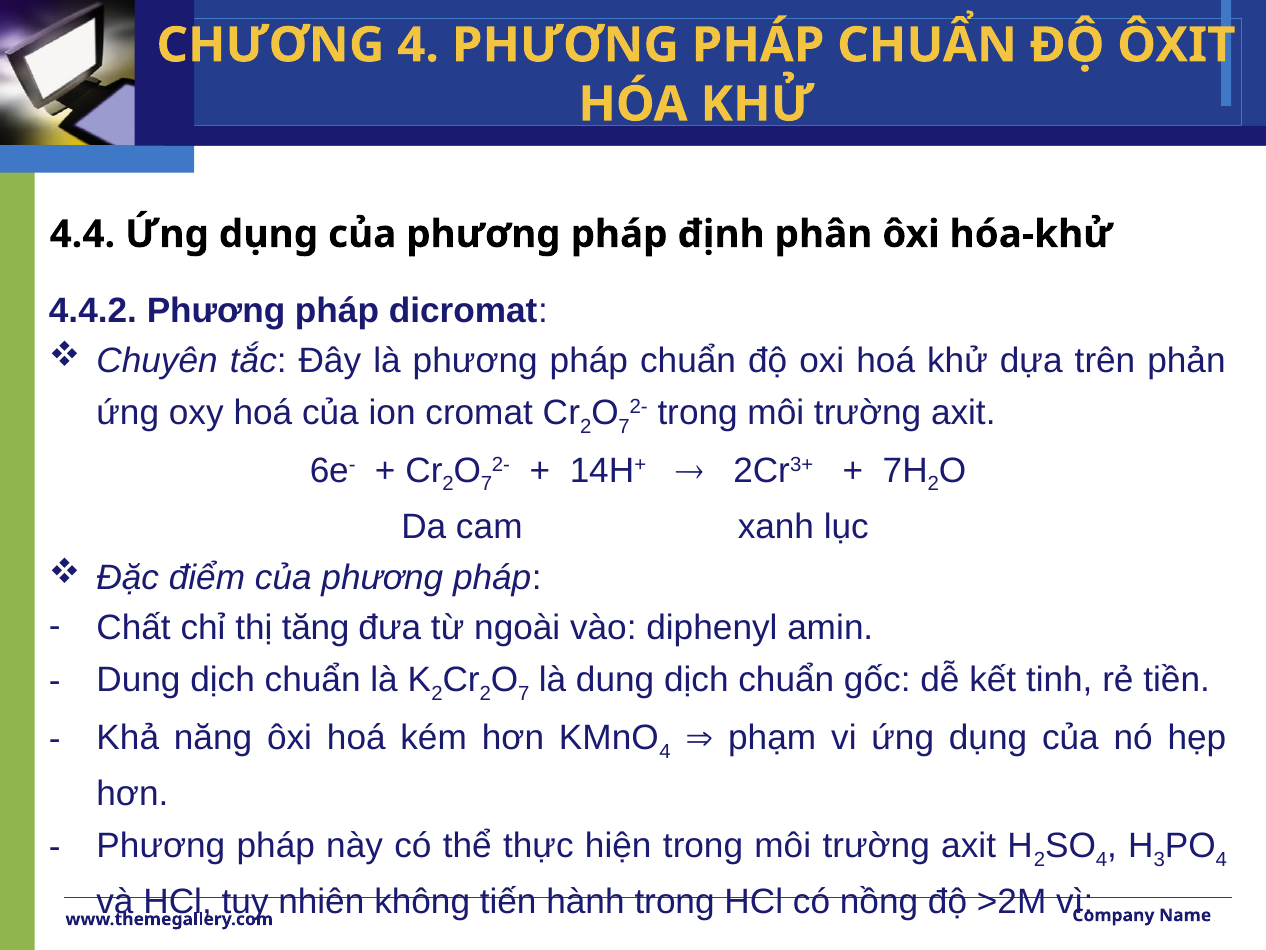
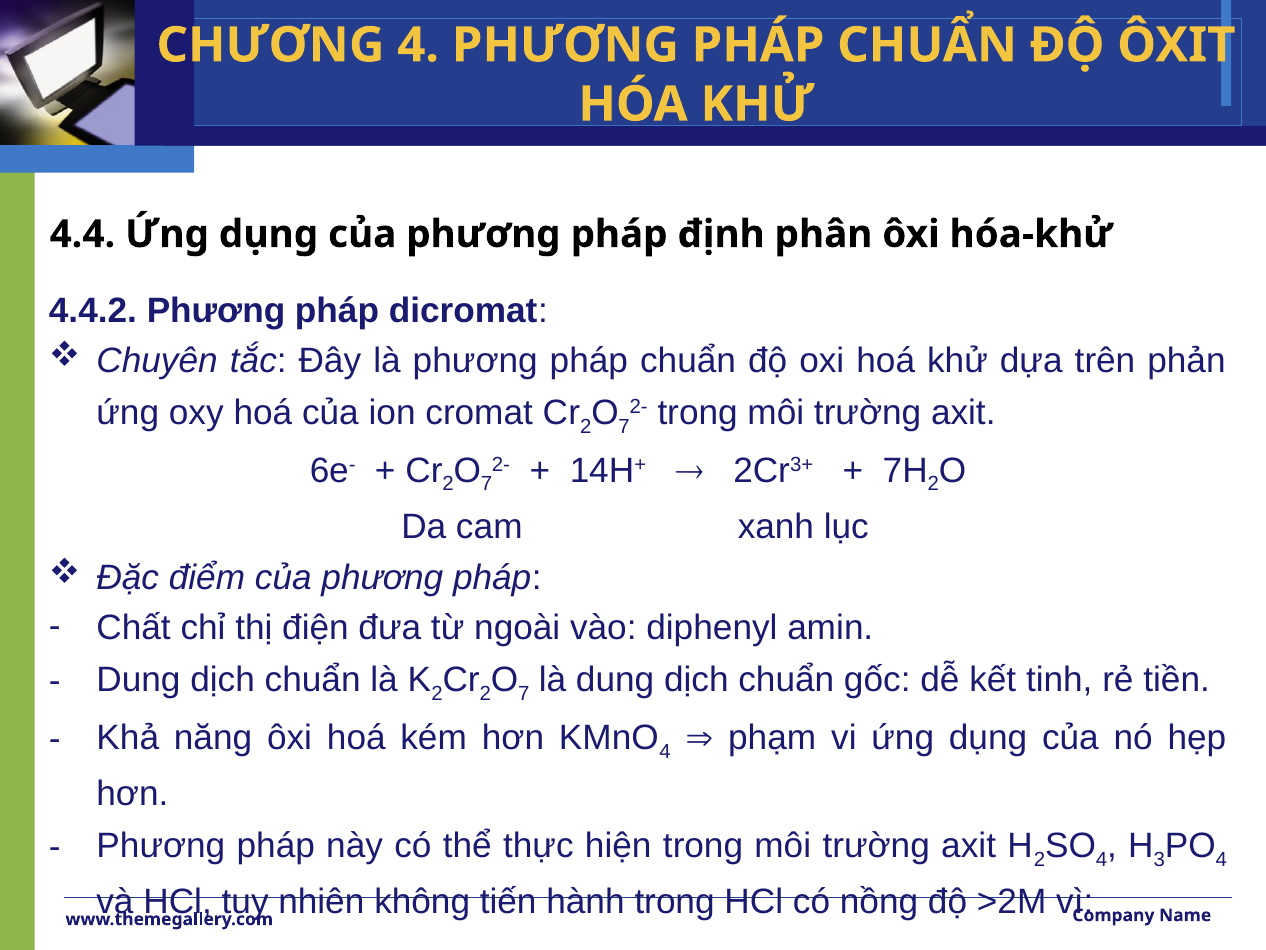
tăng: tăng -> điện (315, 628)
